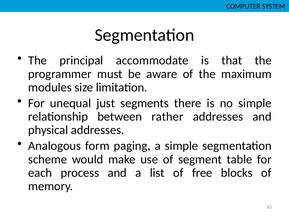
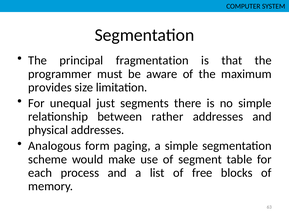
accommodate: accommodate -> fragmentation (152, 60)
modules: modules -> provides (50, 87)
